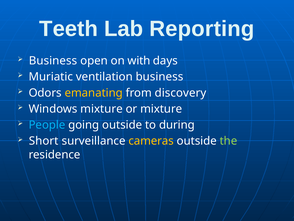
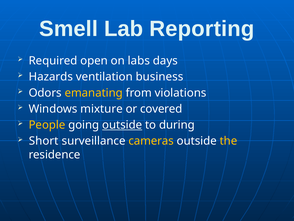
Teeth: Teeth -> Smell (69, 29)
Business: Business -> Required (53, 61)
with: with -> labs (139, 61)
Muriatic: Muriatic -> Hazards (51, 77)
discovery: discovery -> violations (181, 93)
or mixture: mixture -> covered (161, 109)
People colour: light blue -> yellow (47, 125)
outside underline: none -> present (122, 125)
the colour: light green -> yellow (228, 141)
